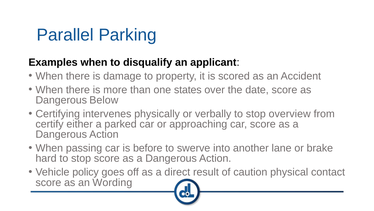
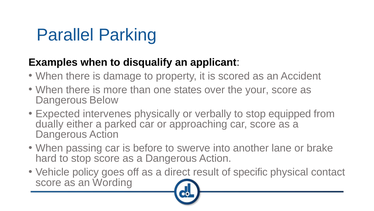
date: date -> your (257, 90)
Certifying: Certifying -> Expected (58, 114)
overview: overview -> equipped (290, 114)
certify: certify -> dually (49, 124)
caution: caution -> specific (250, 172)
